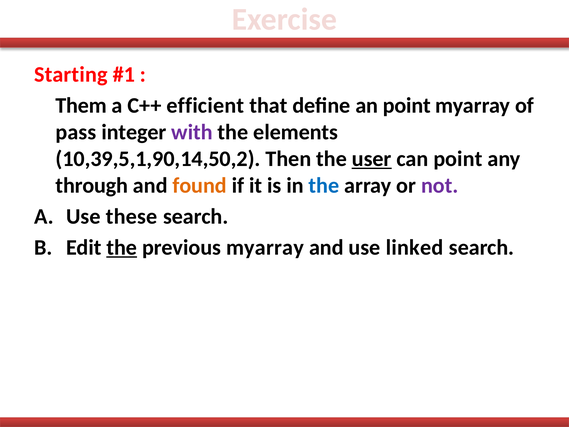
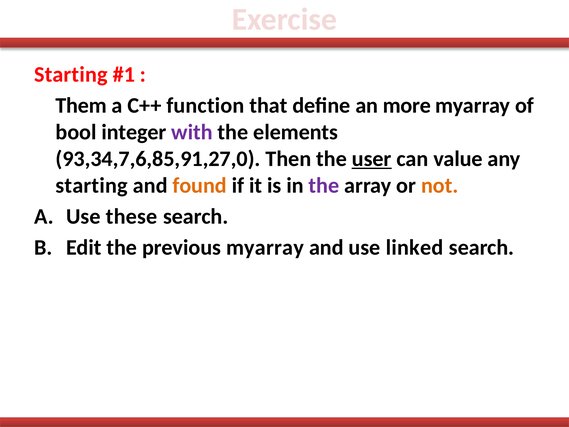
efficient: efficient -> function (205, 106)
an point: point -> more (407, 106)
pass: pass -> bool (76, 132)
10,39,5,1,90,14,50,2: 10,39,5,1,90,14,50,2 -> 93,34,7,6,85,91,27,0 (158, 159)
can point: point -> value (458, 159)
through: through -> starting (92, 185)
the colour: blue -> purple (324, 185)
not colour: purple -> orange (440, 185)
the underline: present -> none (122, 247)
